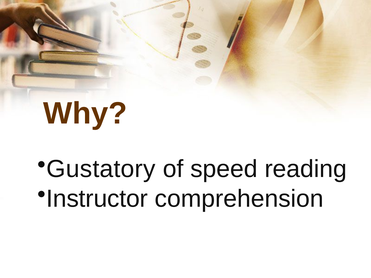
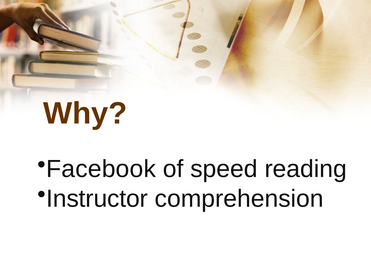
Gustatory: Gustatory -> Facebook (101, 169)
